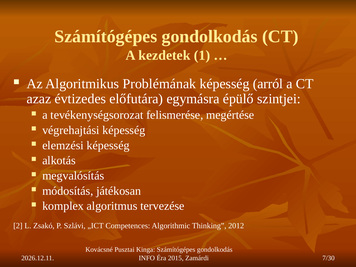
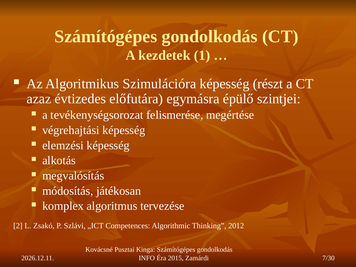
Problémának: Problémának -> Szimulációra (159, 84)
arról: arról -> részt (268, 84)
